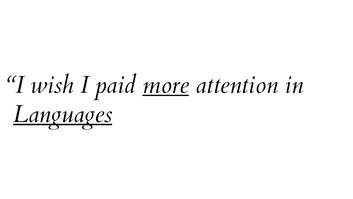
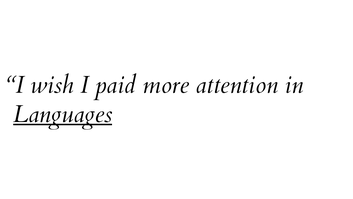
more underline: present -> none (166, 85)
